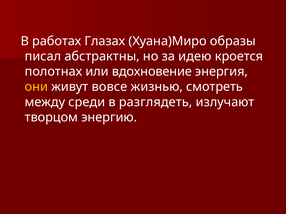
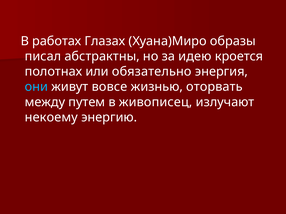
вдохновение: вдохновение -> обязательно (152, 72)
они colour: yellow -> light blue (36, 87)
смотреть: смотреть -> оторвать (214, 87)
среди: среди -> путем (87, 102)
разглядеть: разглядеть -> живописец (156, 102)
творцом: творцом -> некоему (51, 118)
